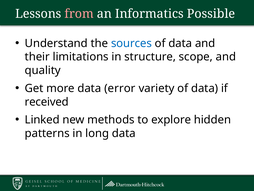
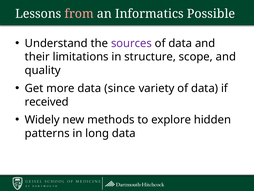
sources colour: blue -> purple (131, 43)
error: error -> since (120, 88)
Linked: Linked -> Widely (42, 119)
